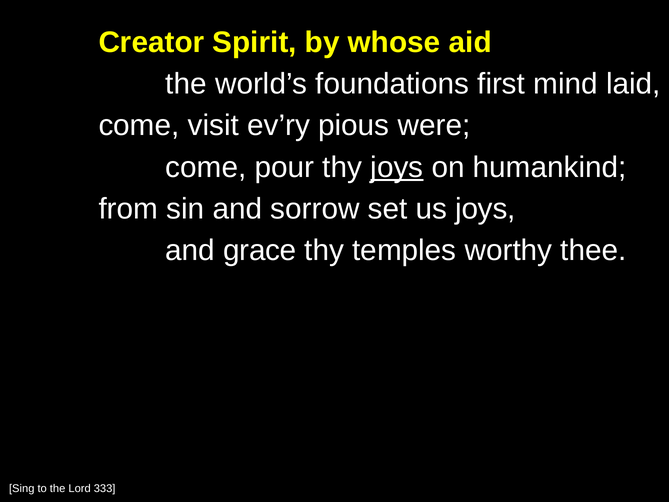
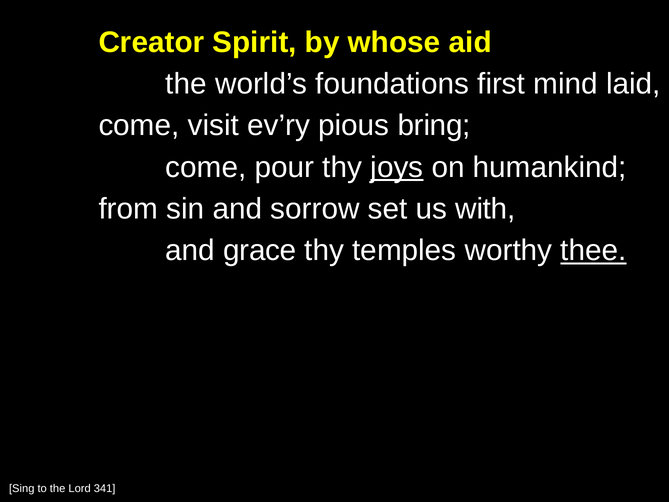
were: were -> bring (434, 126)
us joys: joys -> with (485, 209)
thee underline: none -> present (594, 251)
333: 333 -> 341 (105, 488)
